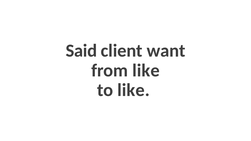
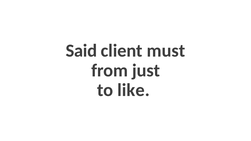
want: want -> must (166, 51)
from like: like -> just (146, 70)
